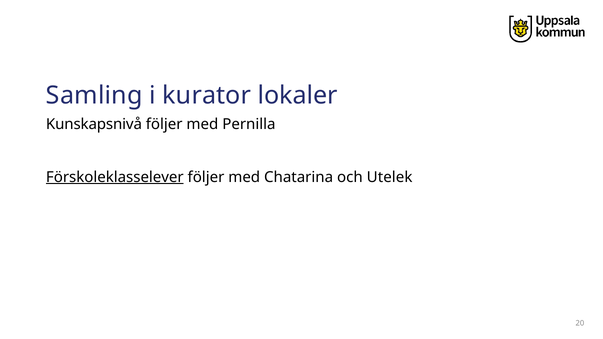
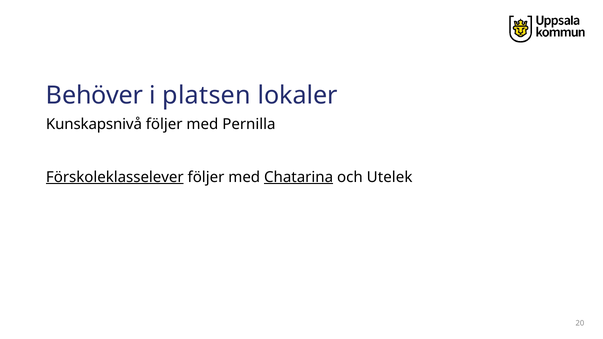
Samling: Samling -> Behöver (95, 95)
kurator: kurator -> platsen (207, 95)
Chatarina underline: none -> present (299, 177)
